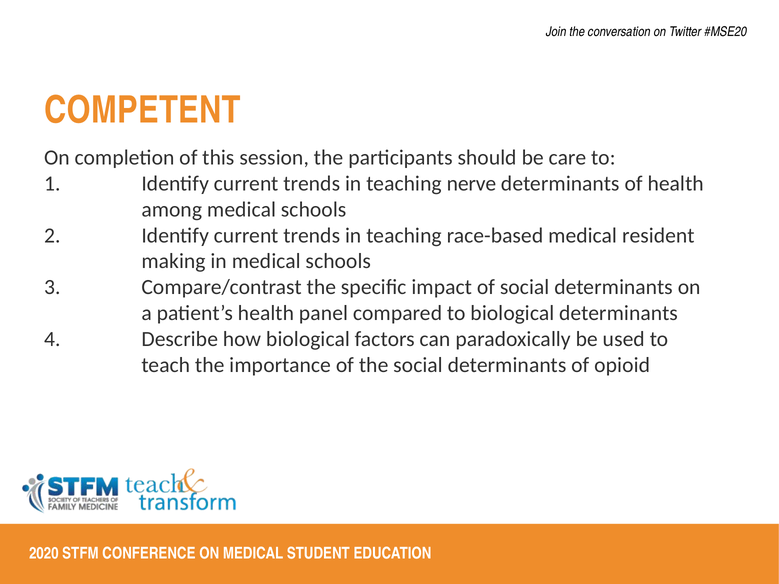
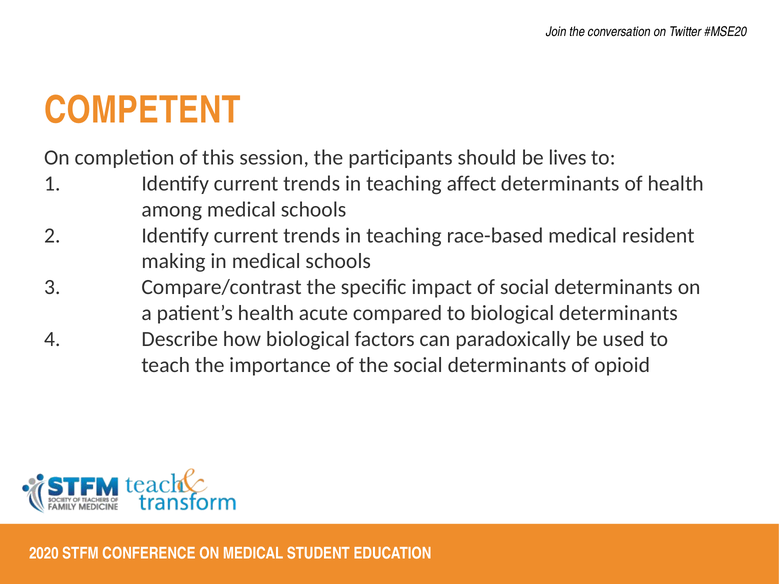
care: care -> lives (567, 158)
nerve: nerve -> affect (471, 184)
panel: panel -> acute (323, 313)
